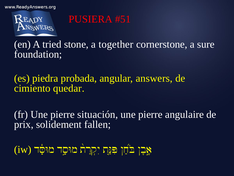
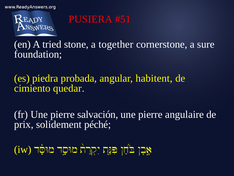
answers: answers -> habitent (154, 78)
situación: situación -> salvación (98, 114)
fallen: fallen -> péché (98, 124)
